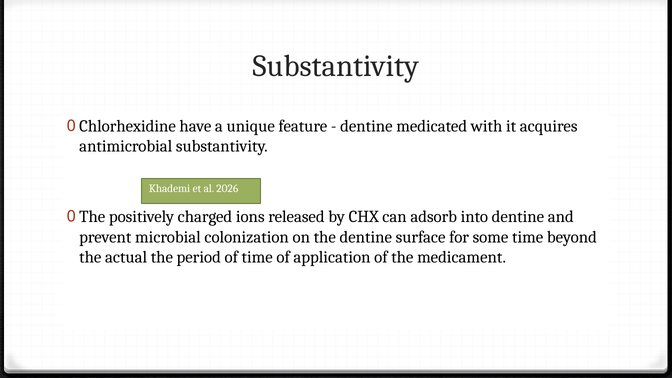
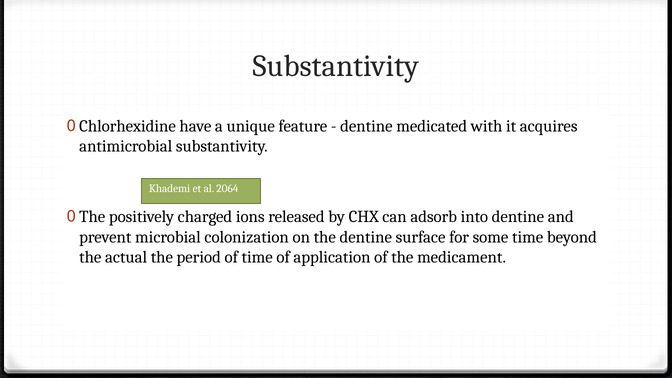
2026: 2026 -> 2064 (227, 189)
